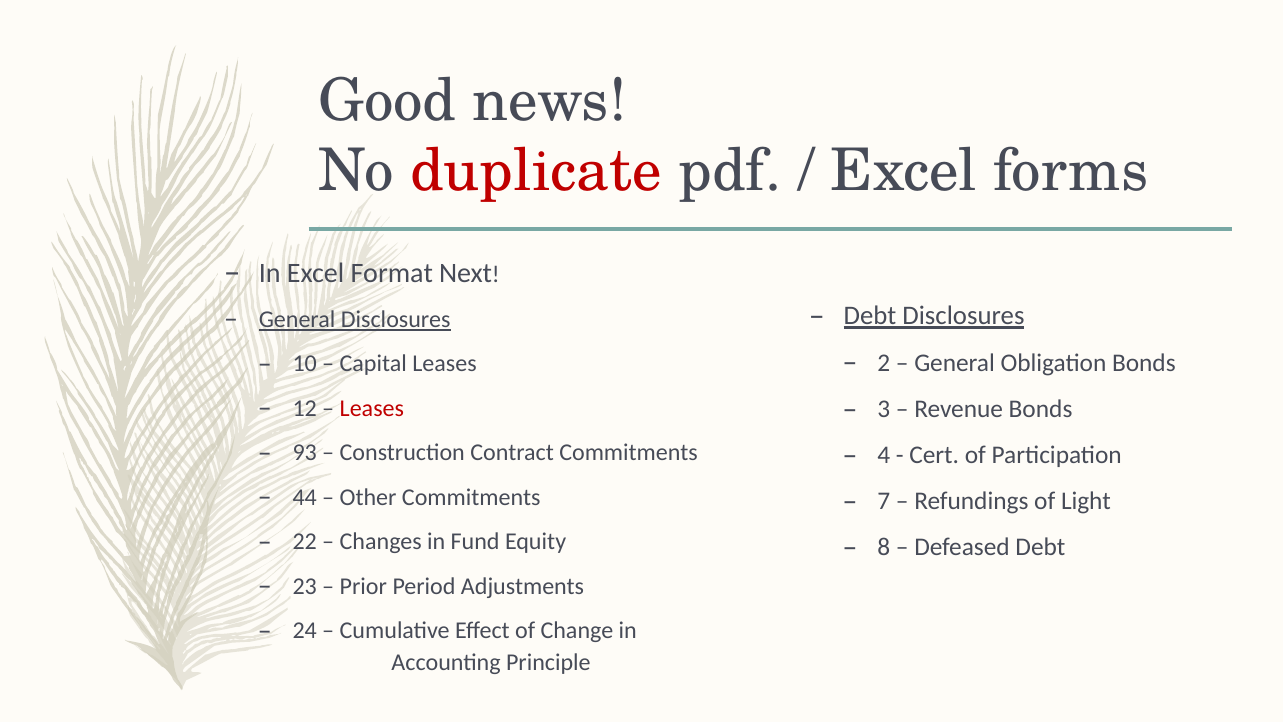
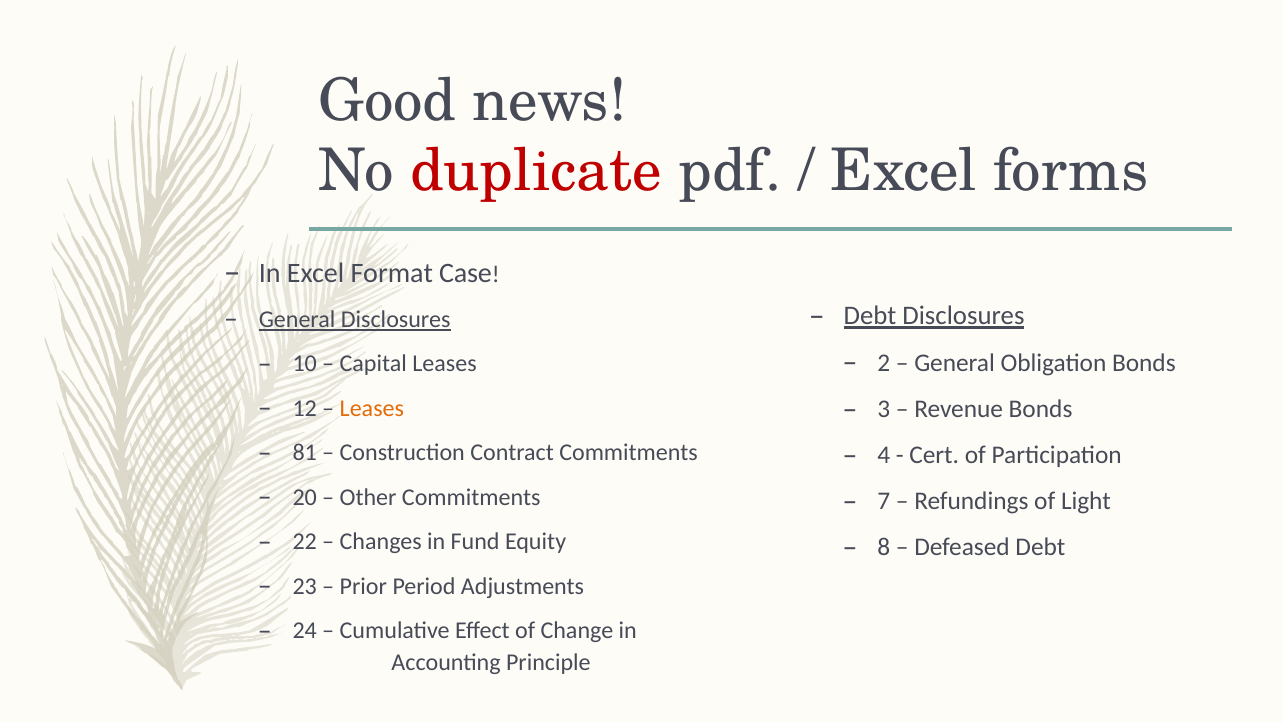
Next: Next -> Case (466, 273)
Leases colour: red -> orange (372, 408)
93: 93 -> 81 (305, 453)
44: 44 -> 20 (305, 497)
